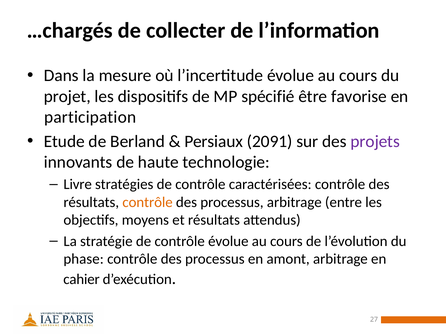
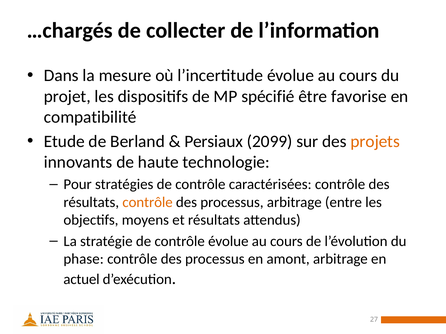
participation: participation -> compatibilité (90, 117)
2091: 2091 -> 2099 (270, 142)
projets colour: purple -> orange (375, 142)
Livre: Livre -> Pour (78, 185)
cahier: cahier -> actuel (81, 280)
